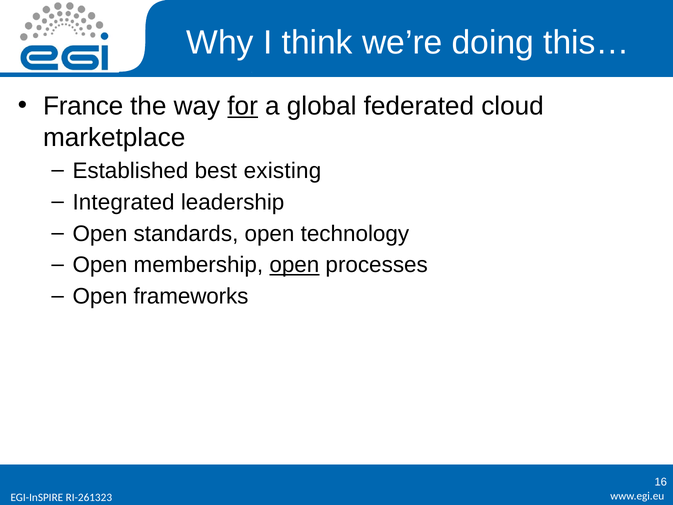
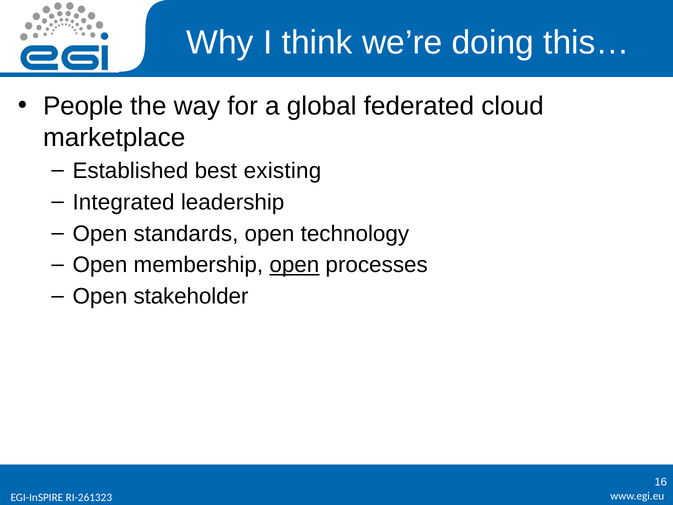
France: France -> People (83, 106)
for underline: present -> none (243, 106)
frameworks: frameworks -> stakeholder (191, 296)
